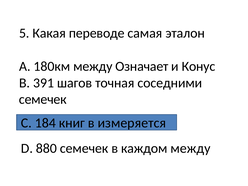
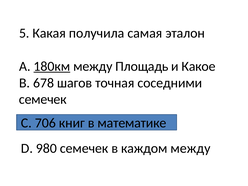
переводе: переводе -> получила (97, 33)
180км underline: none -> present (52, 66)
Означает: Означает -> Площадь (142, 66)
Конус: Конус -> Какое (198, 66)
391: 391 -> 678 (44, 83)
184: 184 -> 706 (45, 123)
измеряется: измеряется -> математике (132, 123)
880: 880 -> 980 (46, 148)
